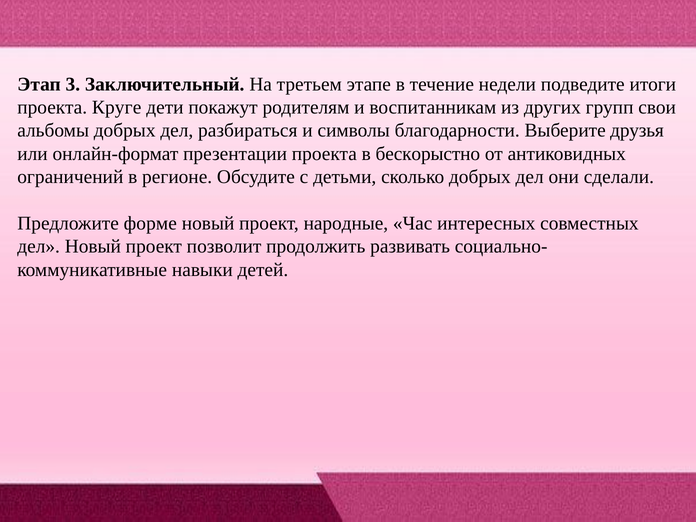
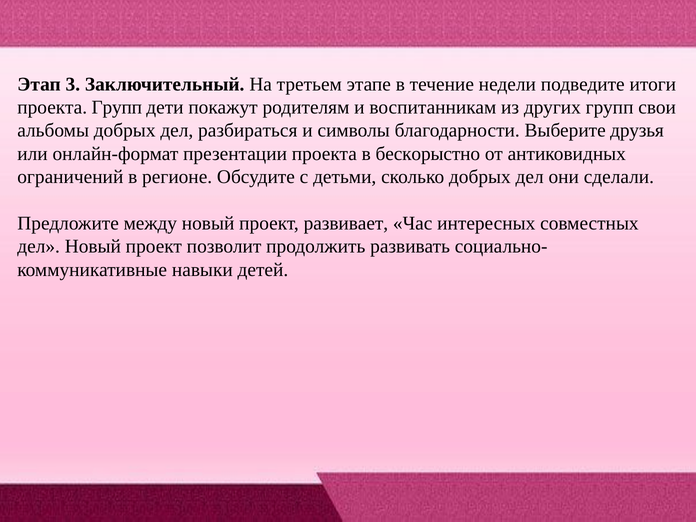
проекта Круге: Круге -> Групп (117, 107)
форме: форме -> между (150, 223)
народные: народные -> развивает (346, 223)
